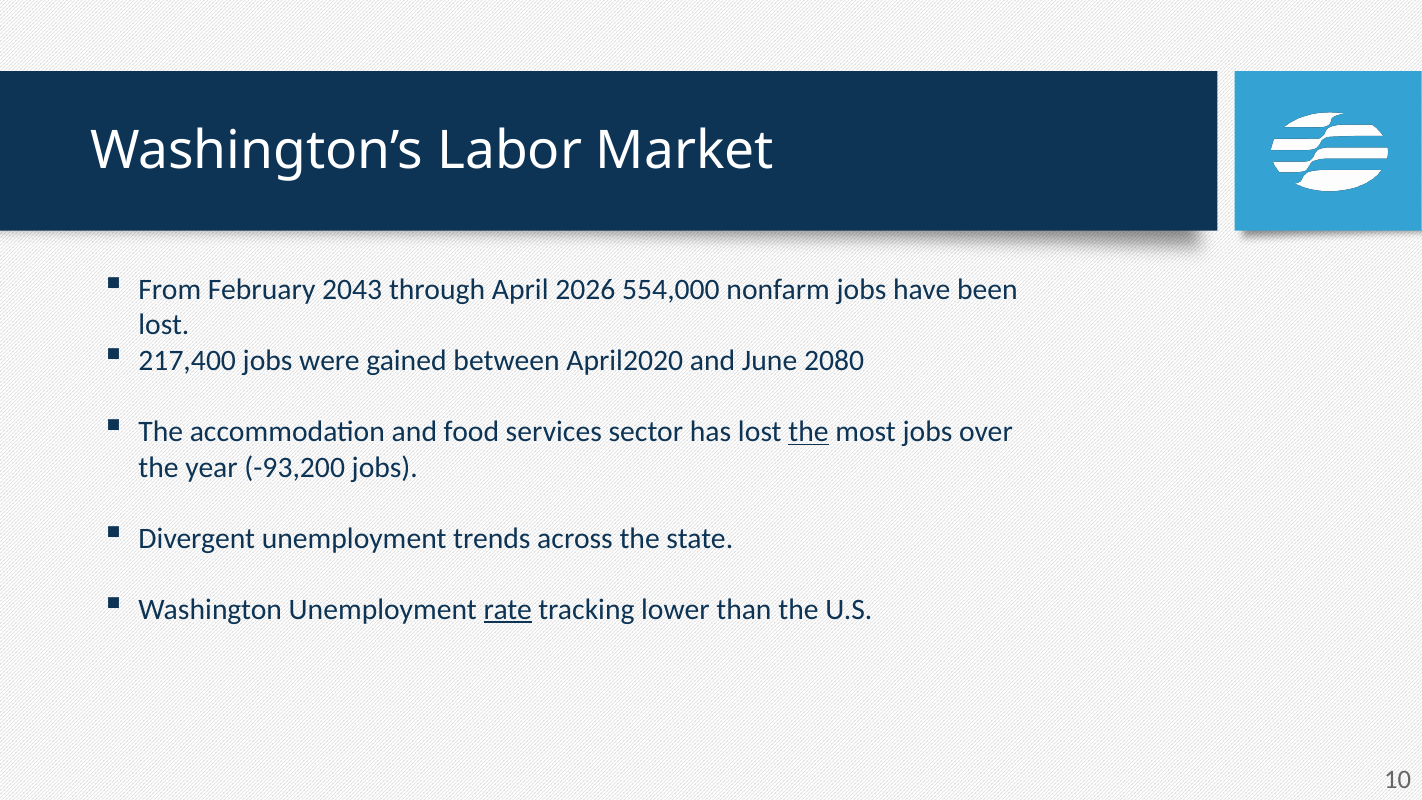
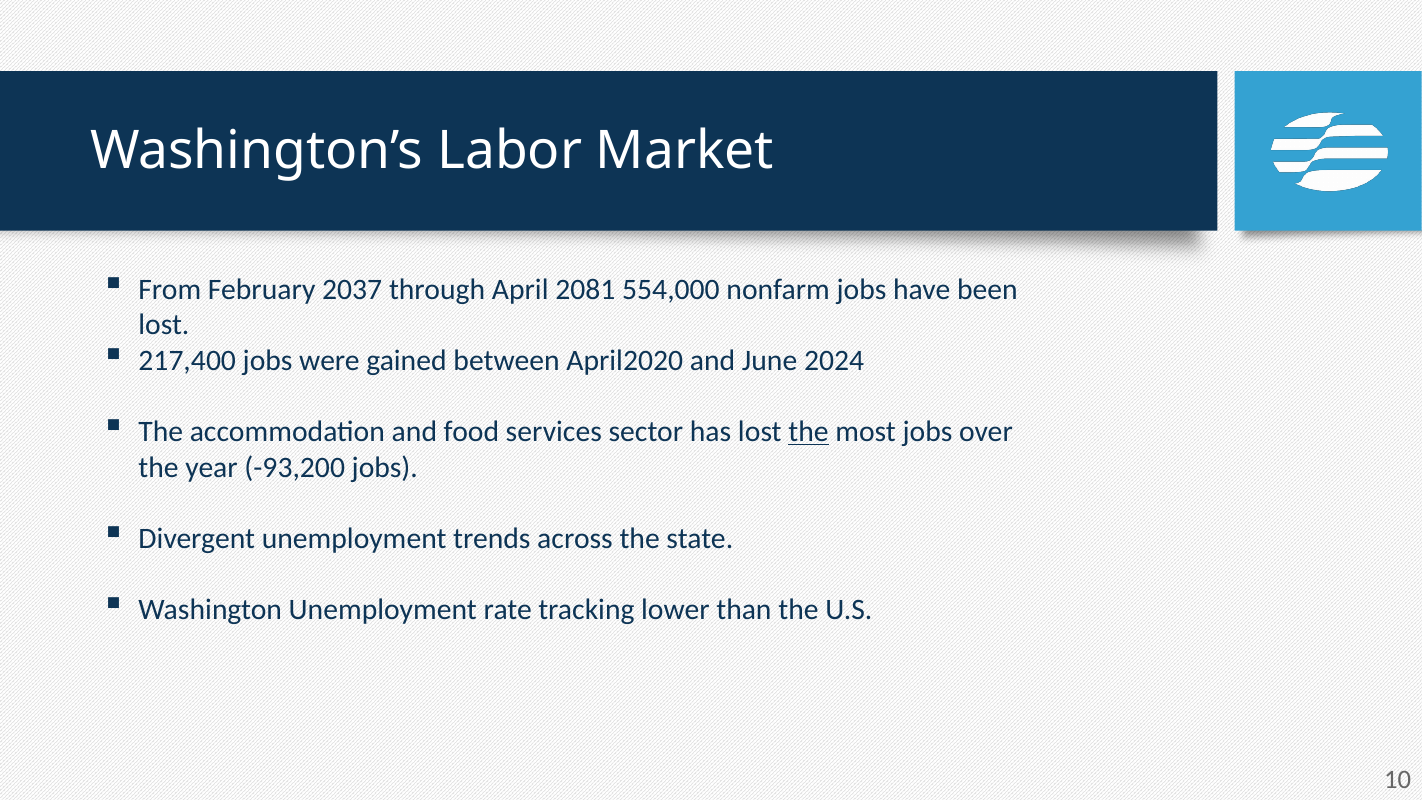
2043: 2043 -> 2037 (352, 289)
2026: 2026 -> 2081 (585, 289)
2080: 2080 -> 2024 (834, 361)
rate underline: present -> none (508, 610)
